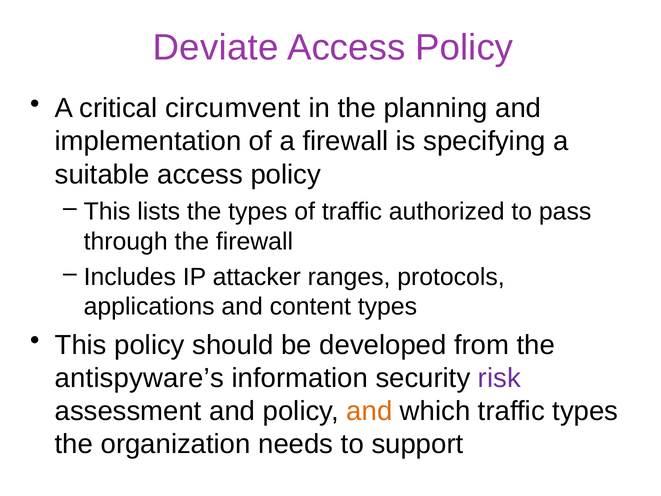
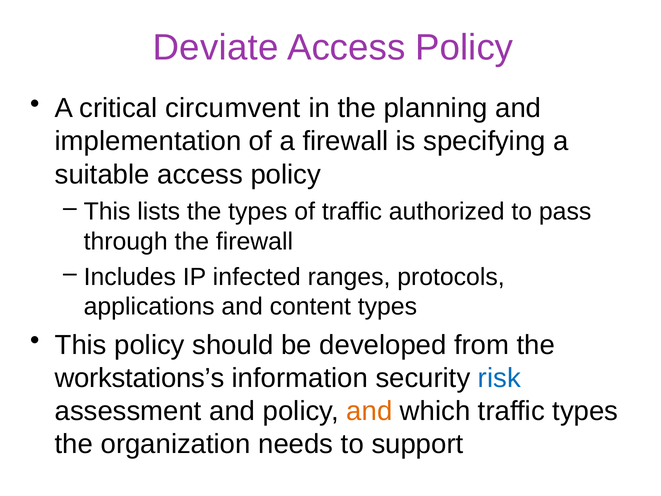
attacker: attacker -> infected (257, 277)
antispyware’s: antispyware’s -> workstations’s (140, 378)
risk colour: purple -> blue (499, 378)
